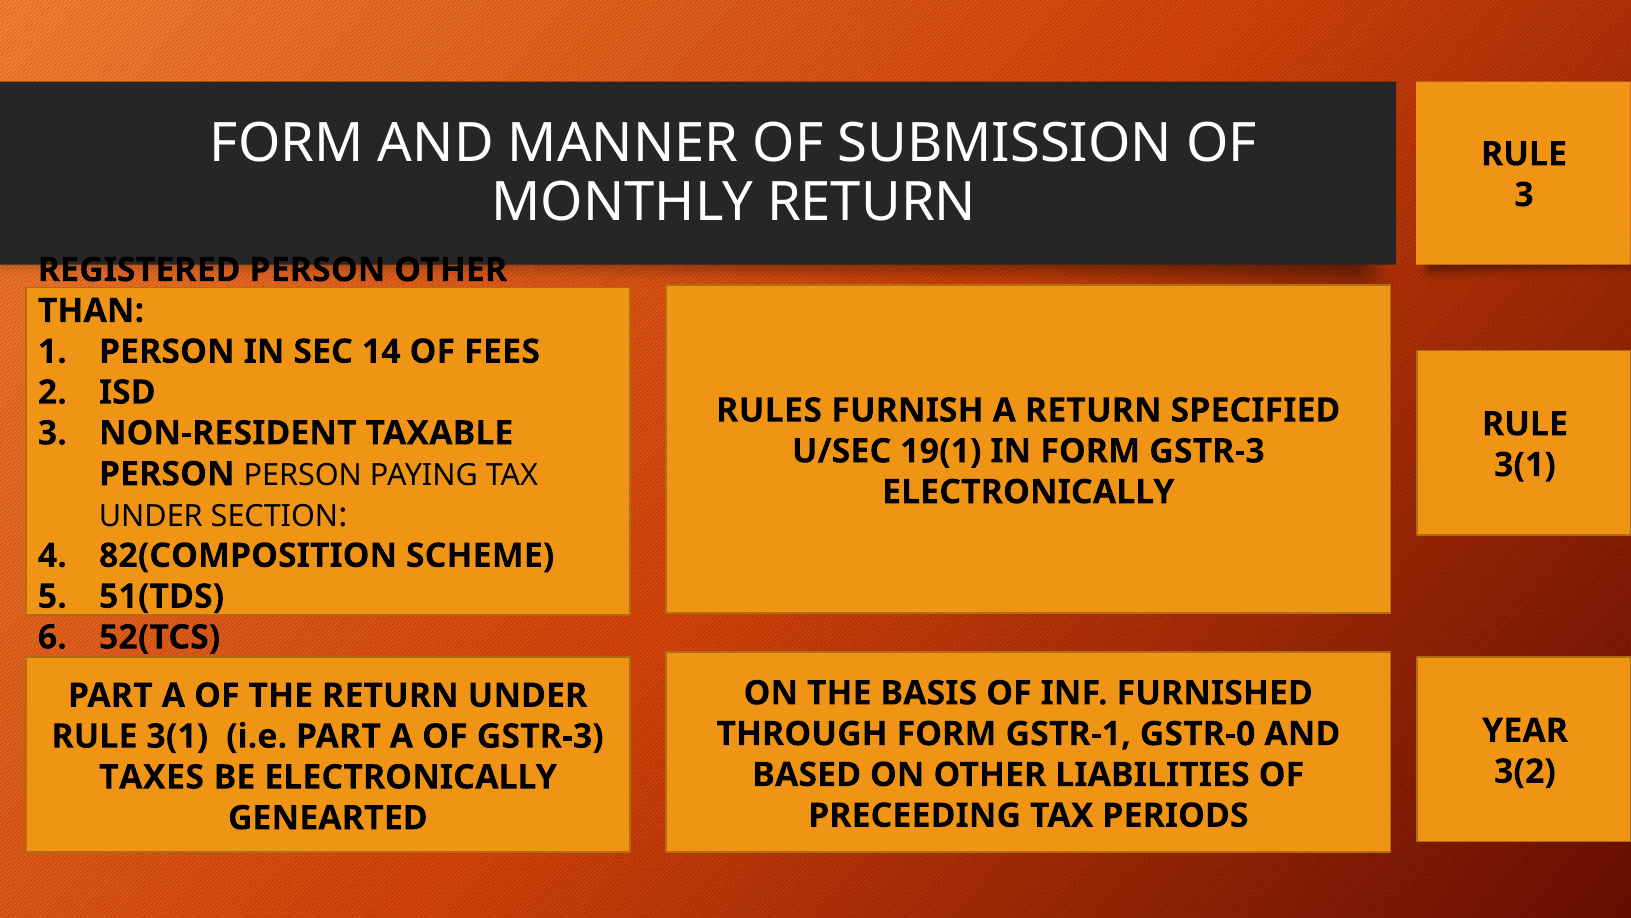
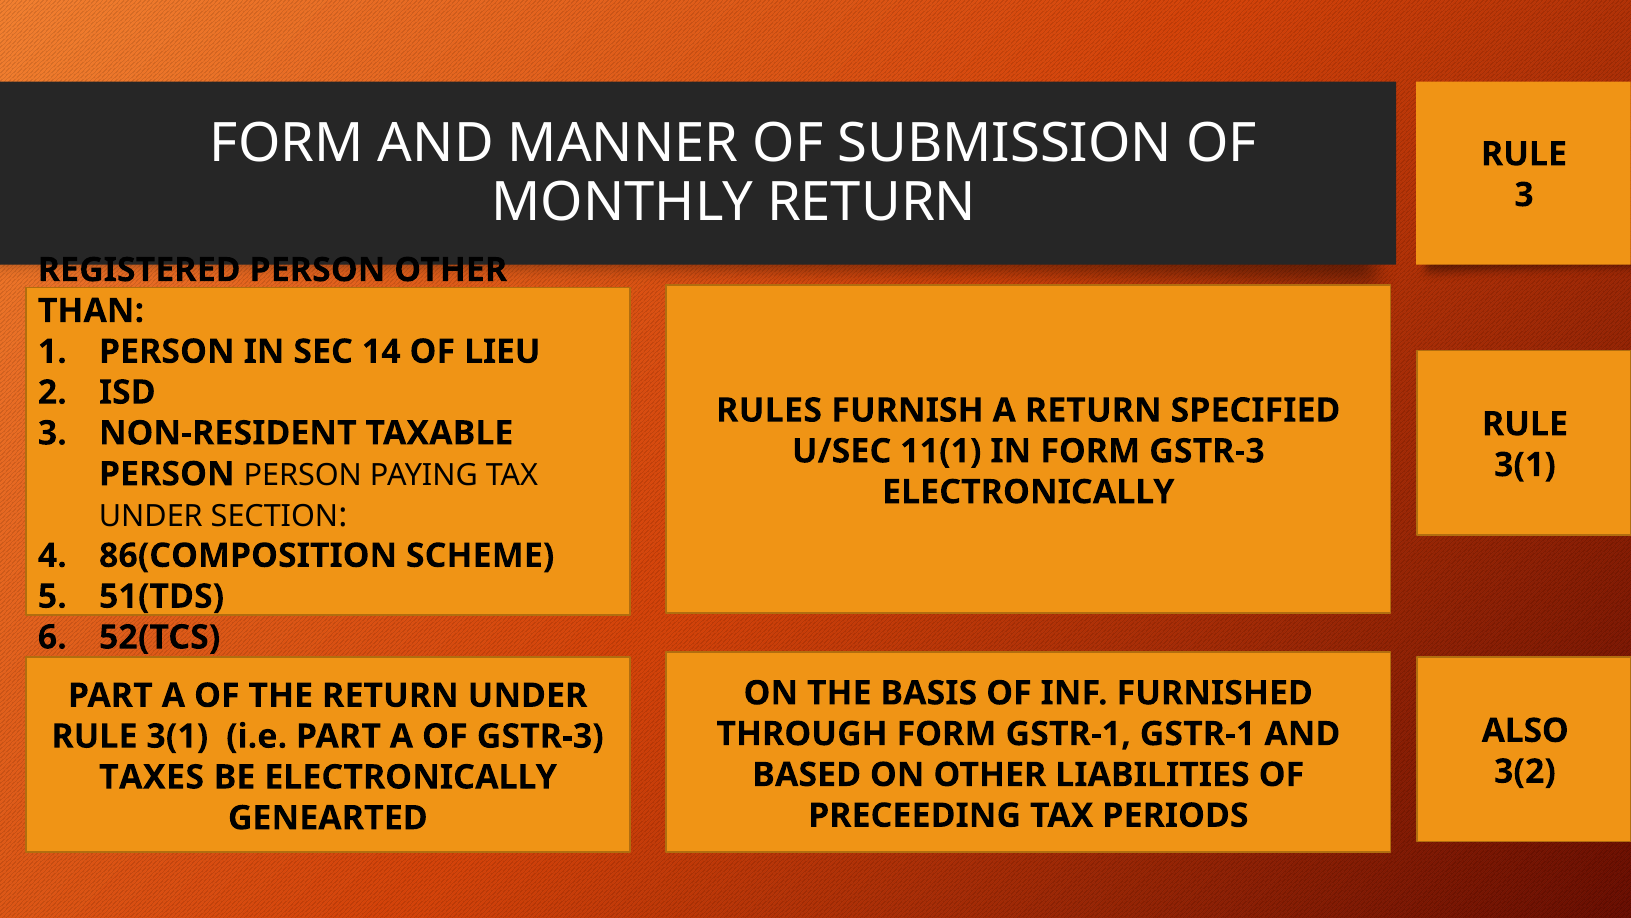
FEES: FEES -> LIEU (502, 351)
19(1: 19(1 -> 11(1 (941, 451)
82(COMPOSITION: 82(COMPOSITION -> 86(COMPOSITION (248, 555)
YEAR: YEAR -> ALSO (1525, 730)
GSTR-1 GSTR-0: GSTR-0 -> GSTR-1 (1198, 734)
